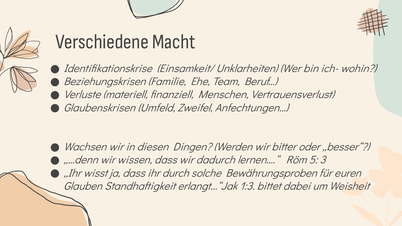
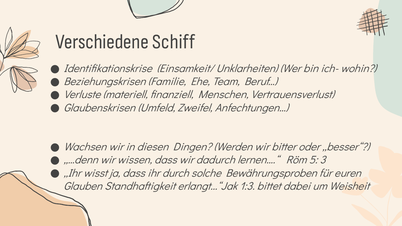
Macht: Macht -> Schiff (174, 42)
